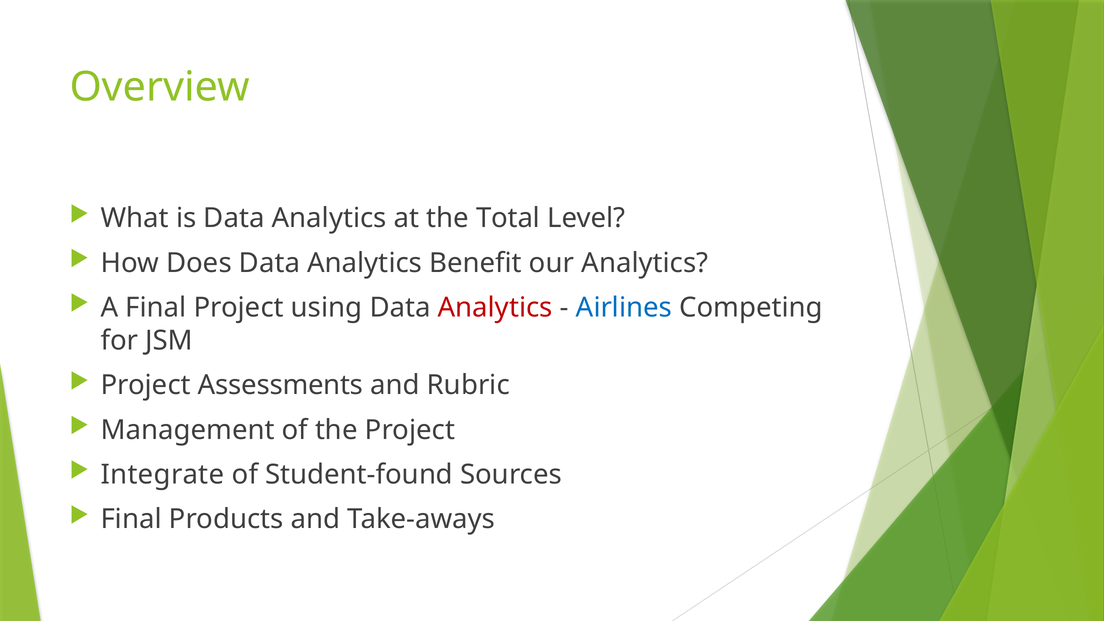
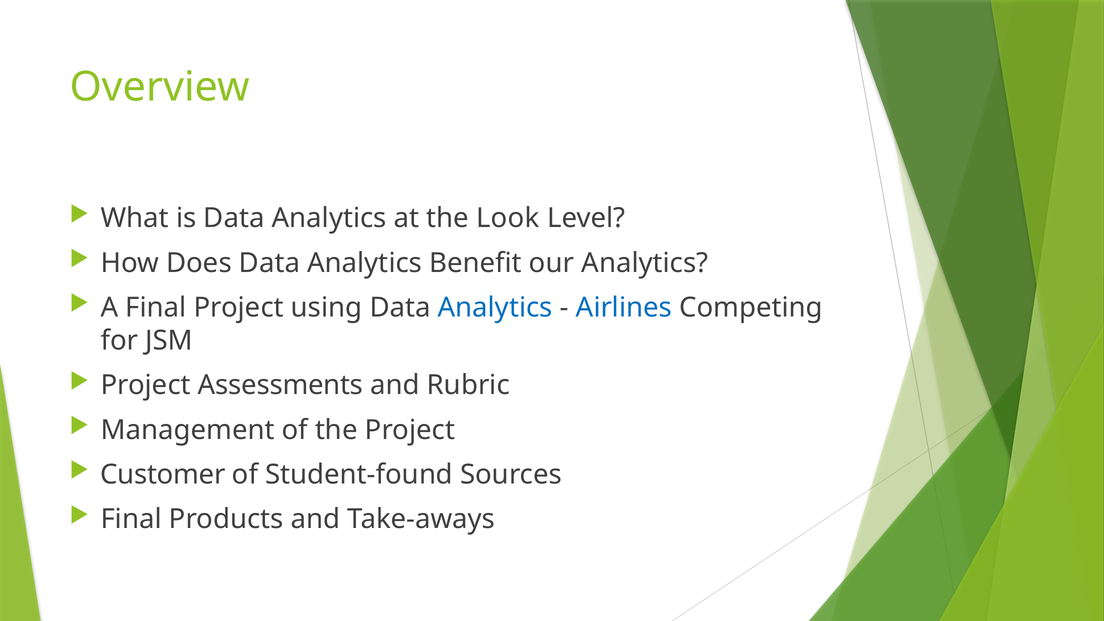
Total: Total -> Look (508, 218)
Analytics colour: red -> blue (495, 308)
Integrate: Integrate -> Customer (163, 475)
